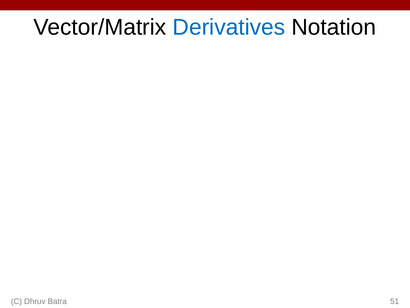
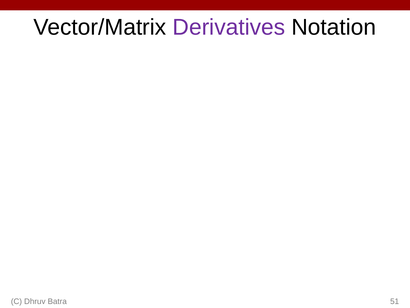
Derivatives colour: blue -> purple (229, 27)
